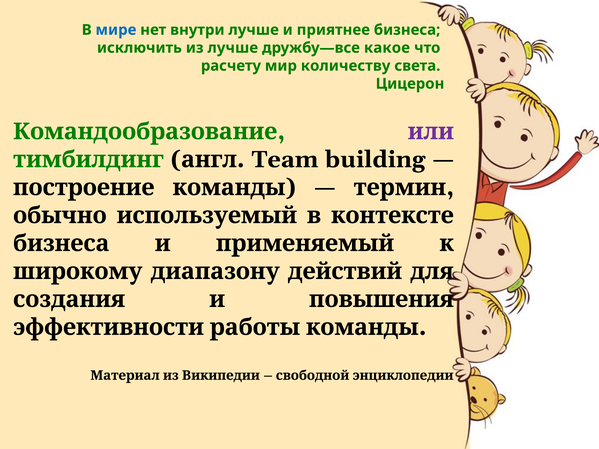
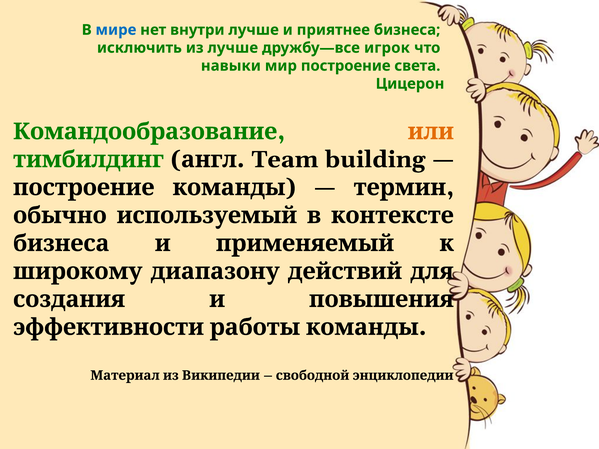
какое: какое -> игрок (387, 48)
расчету: расчету -> навыки (231, 66)
мир количеству: количеству -> построение (346, 66)
или colour: purple -> orange (431, 132)
